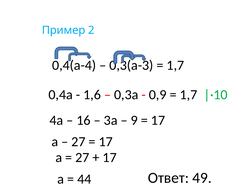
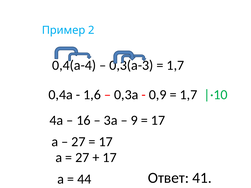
49: 49 -> 41 (202, 178)
